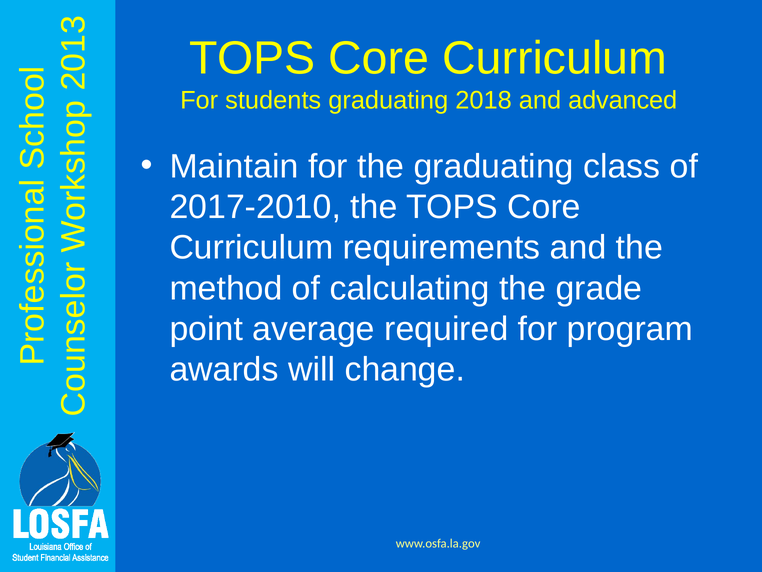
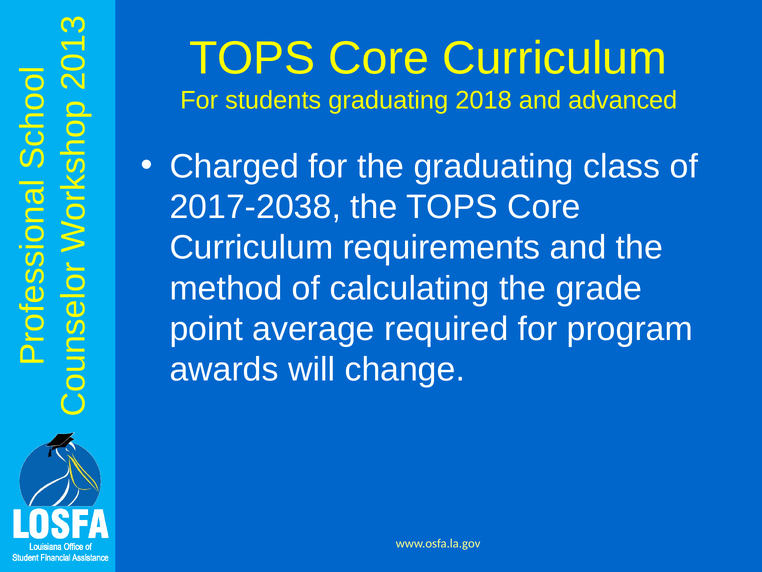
Maintain: Maintain -> Charged (234, 166)
2017-2010: 2017-2010 -> 2017-2038 (255, 207)
